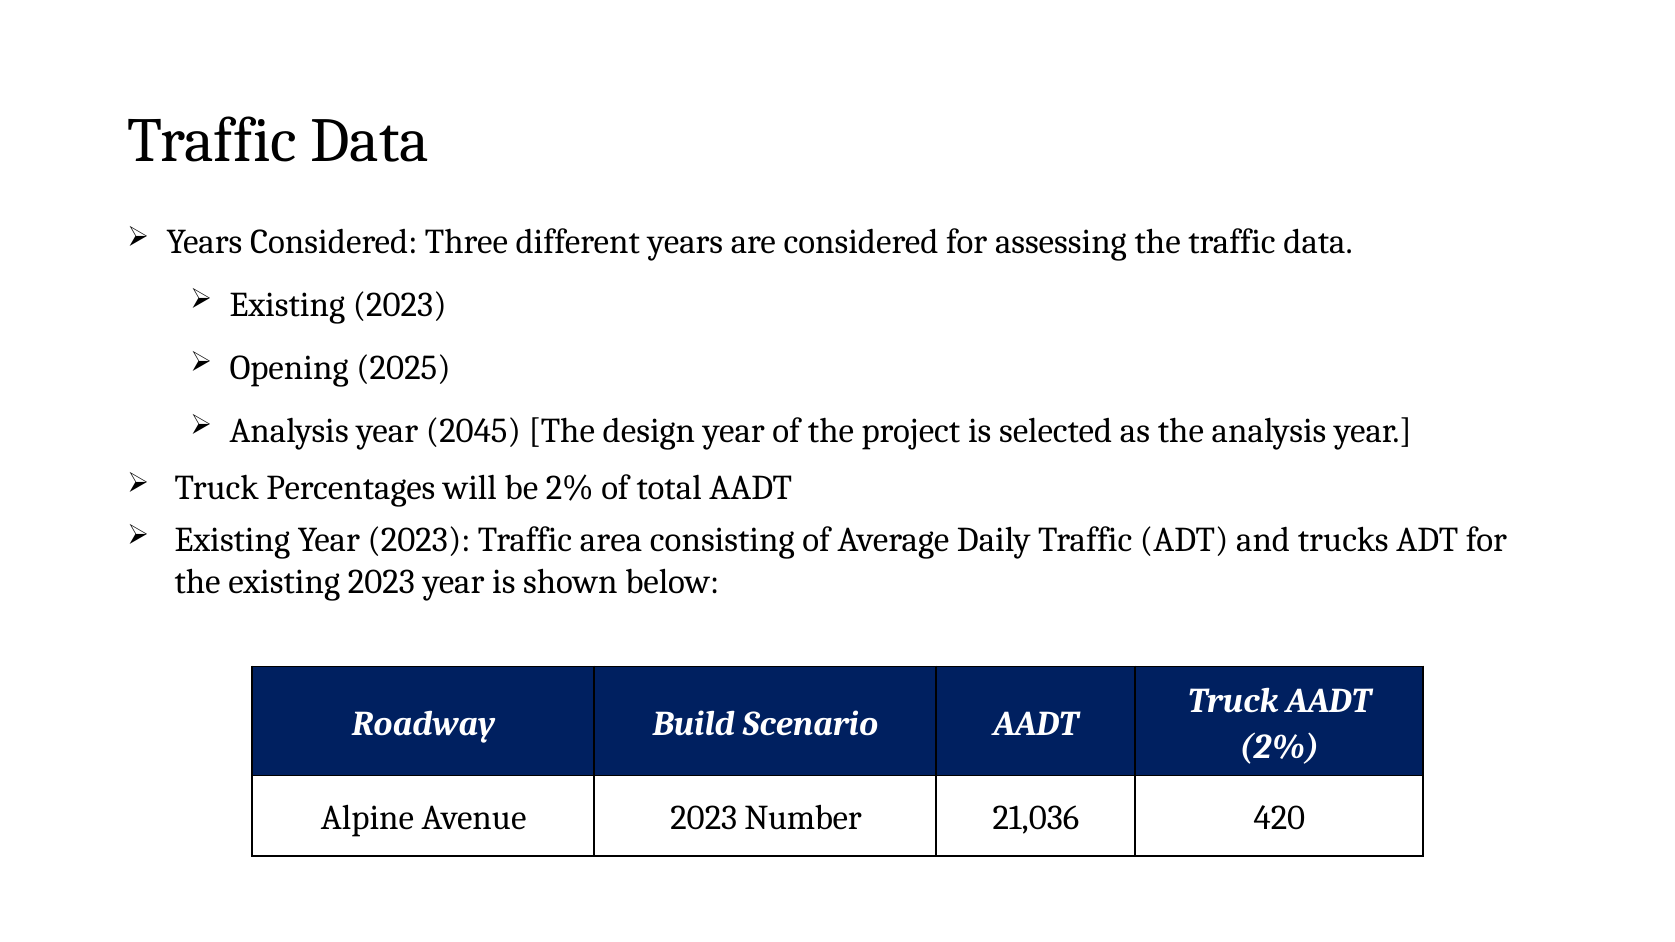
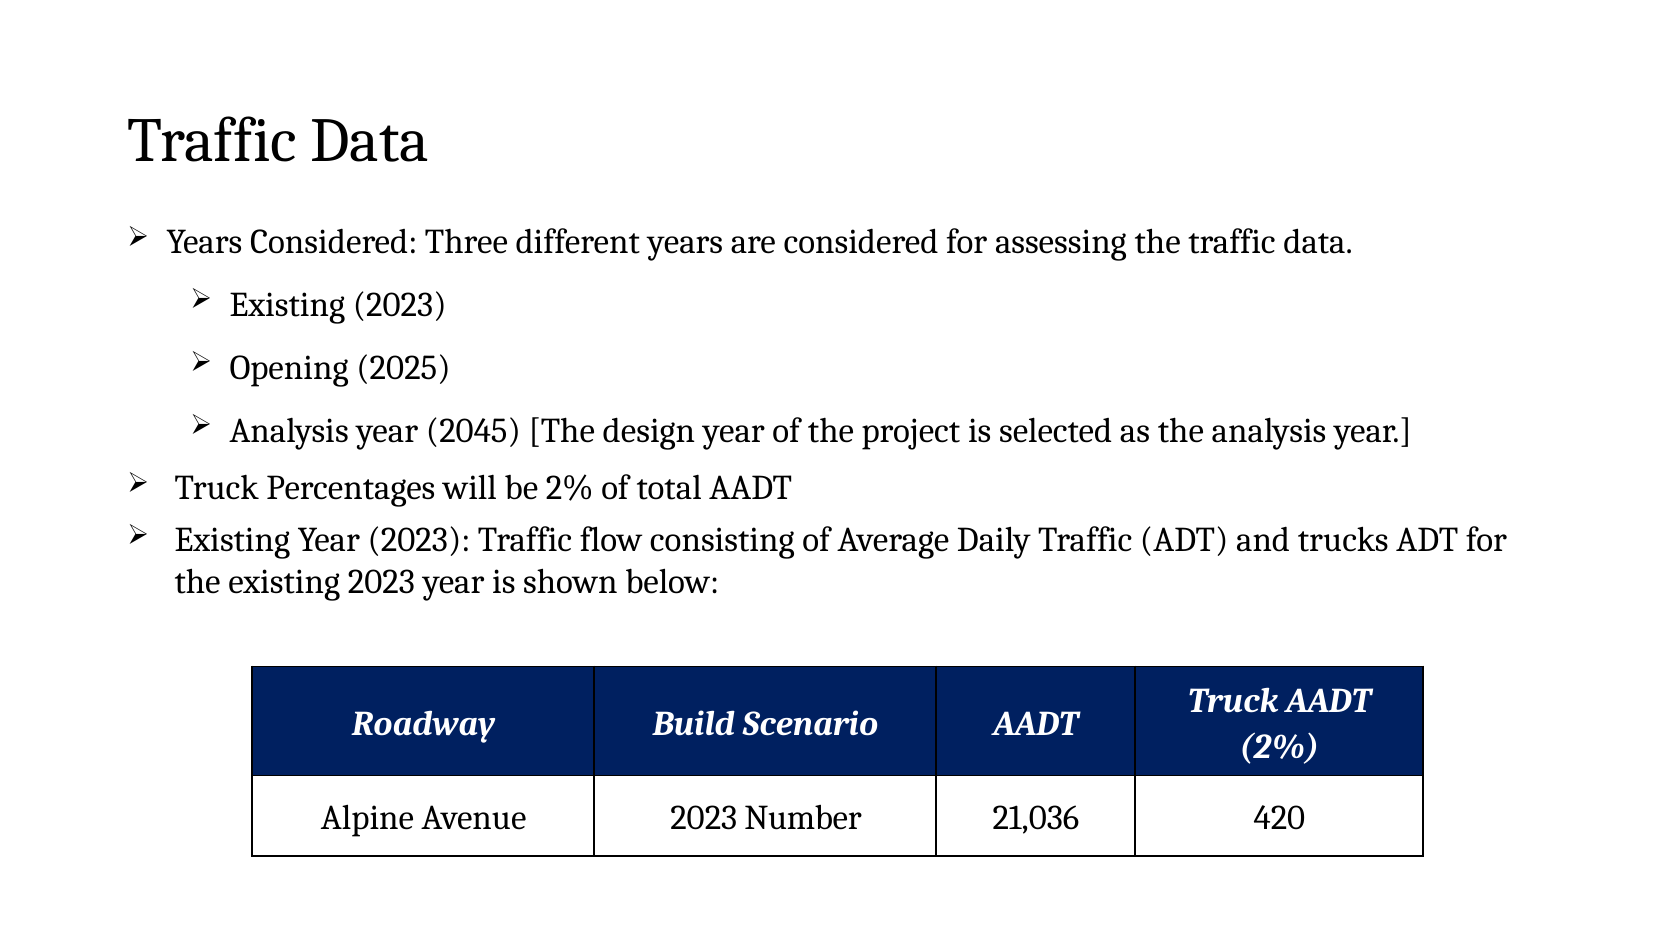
area: area -> flow (611, 541)
